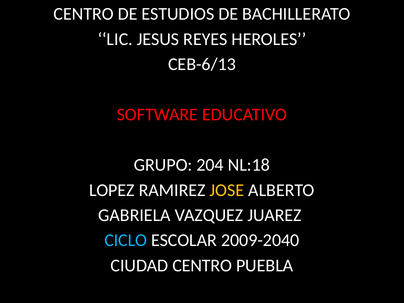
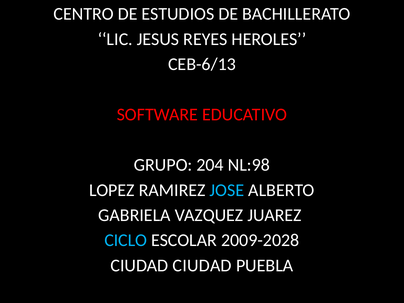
NL:18: NL:18 -> NL:98 (249, 165)
JOSE colour: yellow -> light blue (227, 190)
2009-2040: 2009-2040 -> 2009-2028 (260, 240)
CIUDAD CENTRO: CENTRO -> CIUDAD (202, 266)
